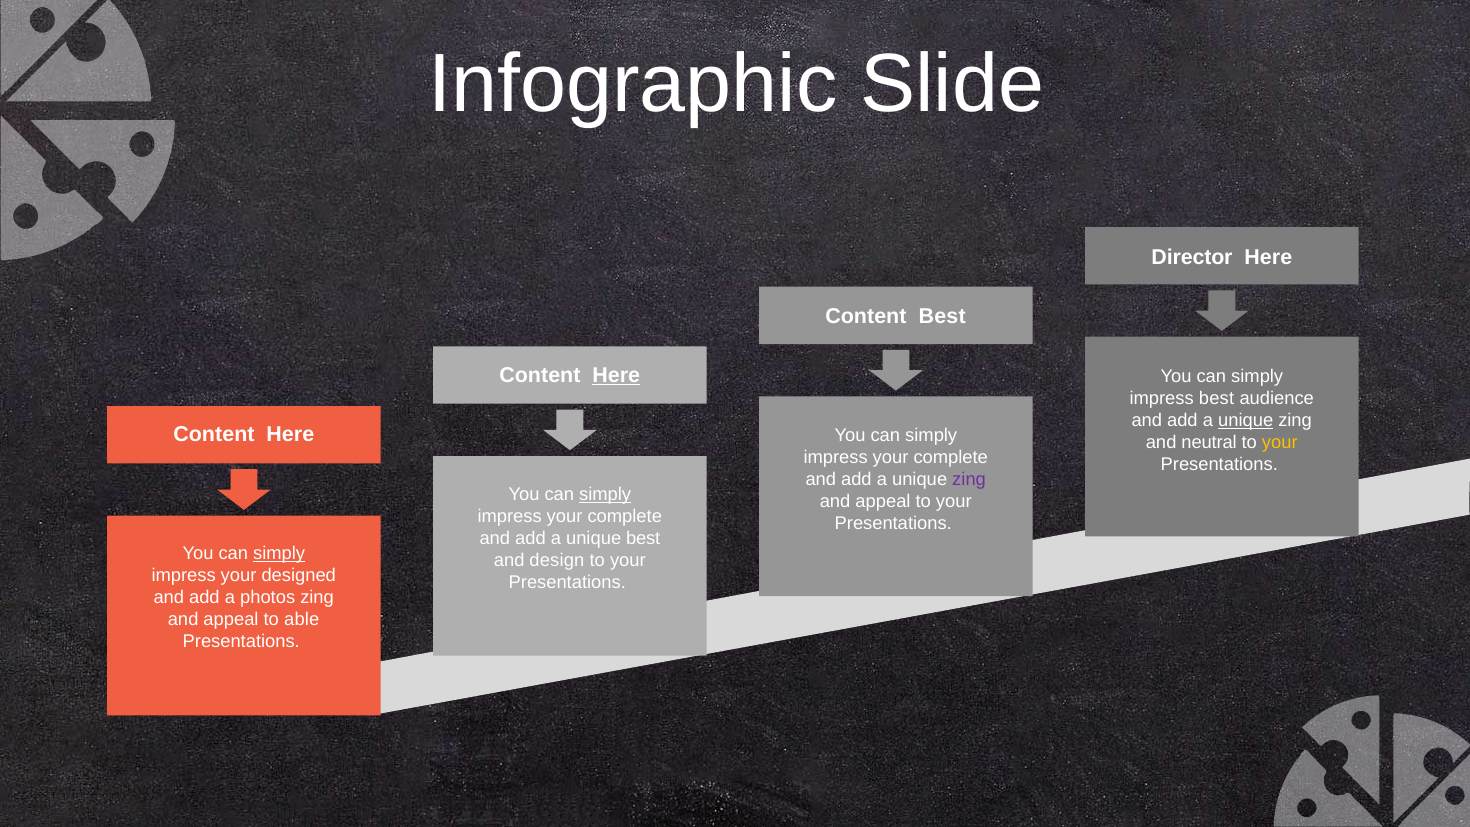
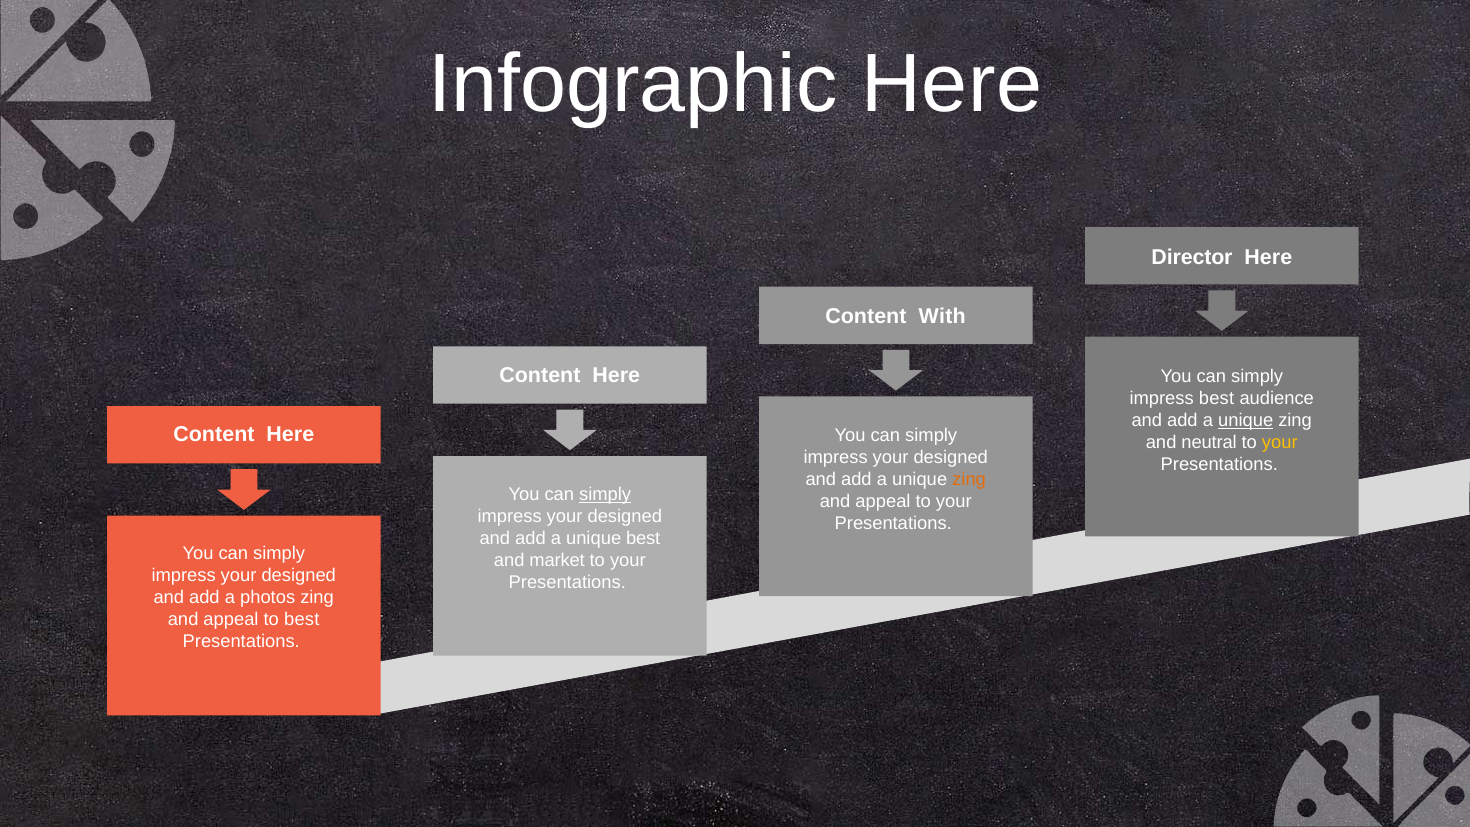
Infographic Slide: Slide -> Here (952, 84)
Content Best: Best -> With (942, 316)
Here underline: present -> none (616, 375)
complete: complete -> designed (951, 457)
zing colour: purple -> orange (969, 479)
complete: complete -> designed (625, 516)
simply underline: present -> none (279, 554)
design: design -> market (557, 561)
to able: able -> best (302, 620)
